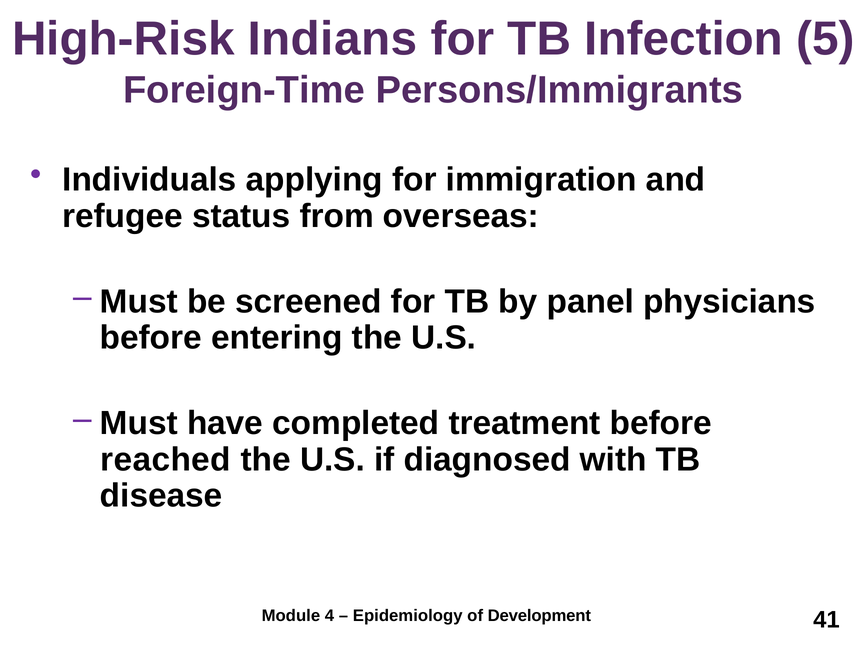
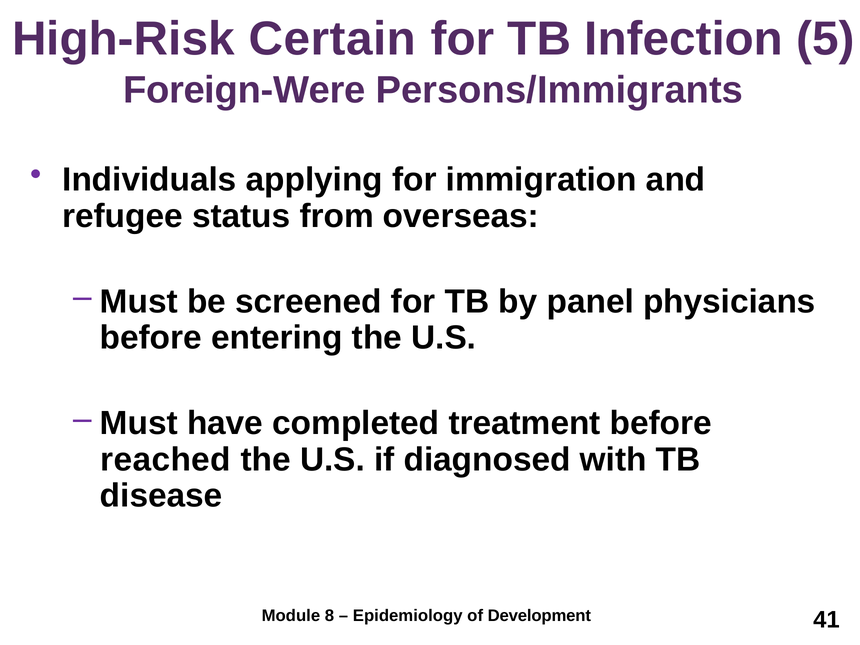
Indians: Indians -> Certain (332, 39)
Foreign-Time: Foreign-Time -> Foreign-Were (244, 90)
4: 4 -> 8 (329, 616)
